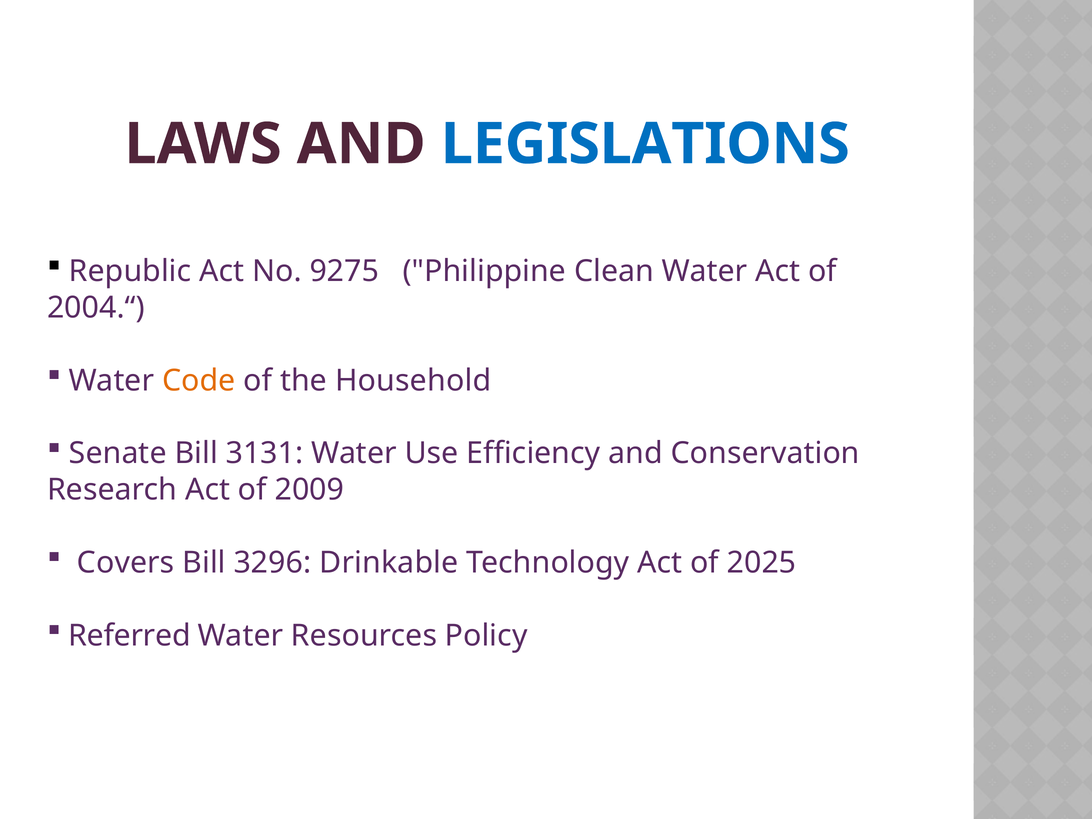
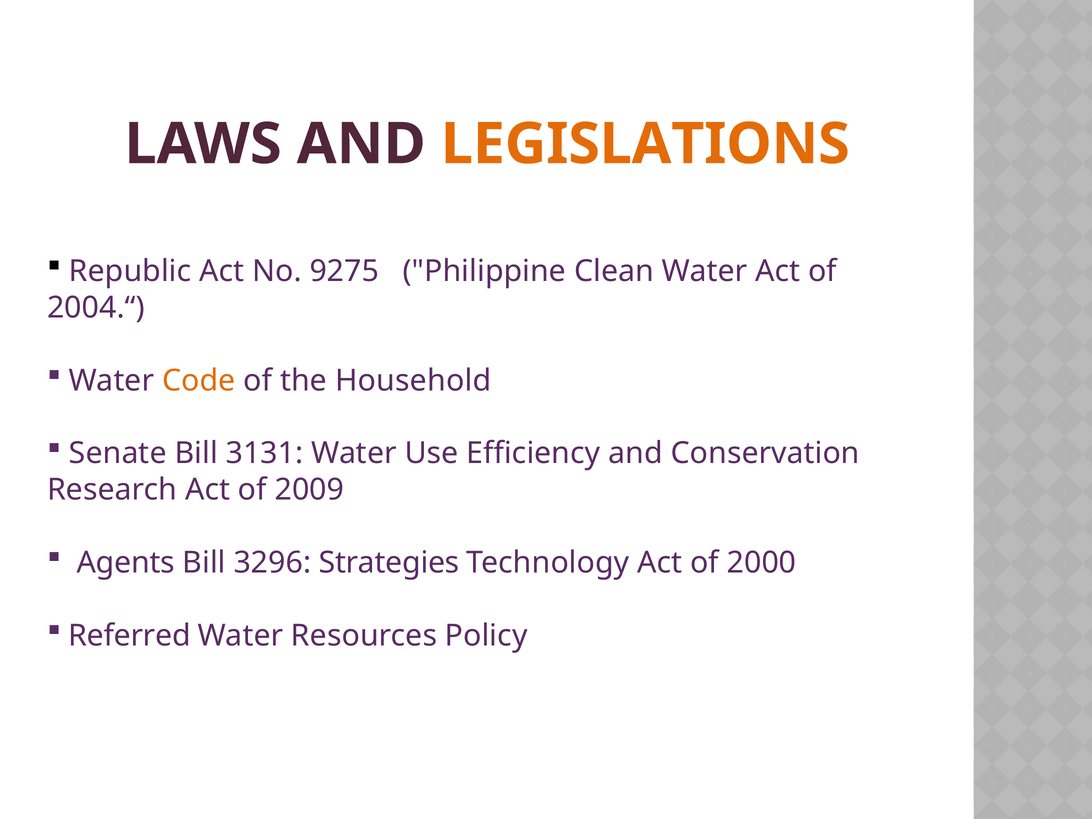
LEGISLATIONS colour: blue -> orange (645, 144)
Covers: Covers -> Agents (126, 563)
Drinkable: Drinkable -> Strategies (389, 563)
2025: 2025 -> 2000 (762, 563)
